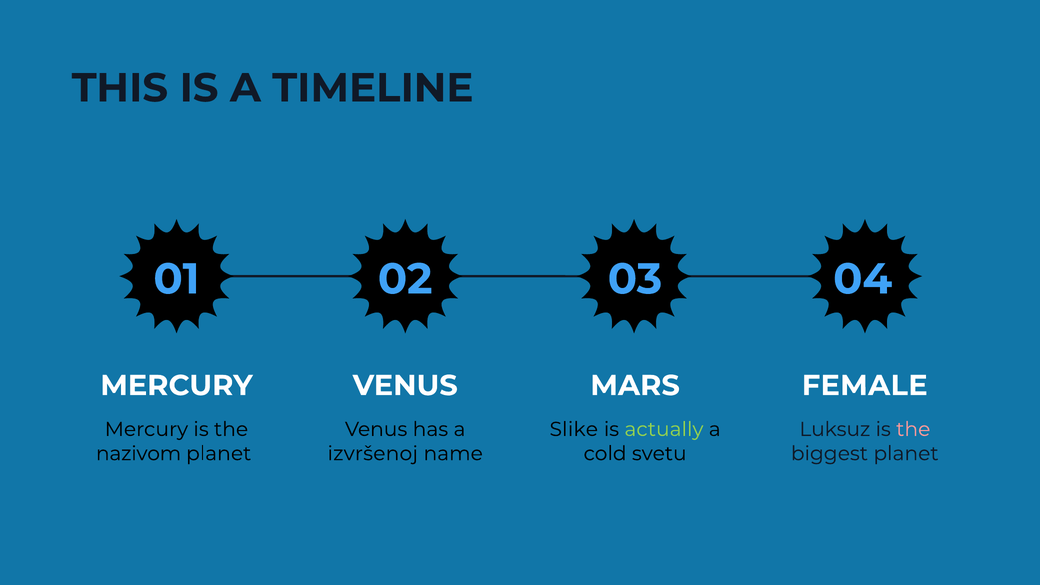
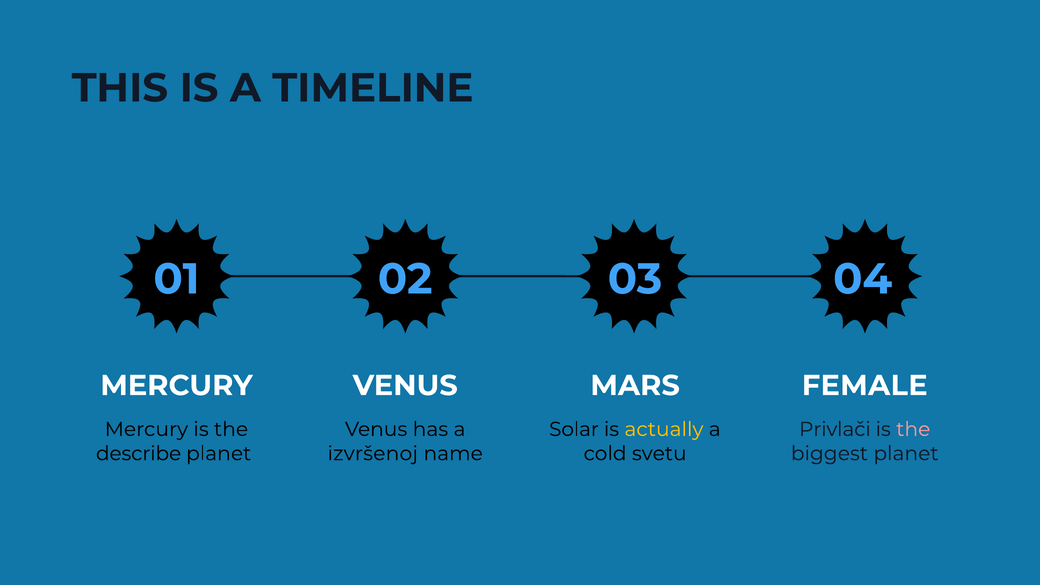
Slike: Slike -> Solar (574, 429)
actually colour: light green -> yellow (664, 429)
Luksuz: Luksuz -> Privlači (835, 429)
nazivom: nazivom -> describe (139, 454)
